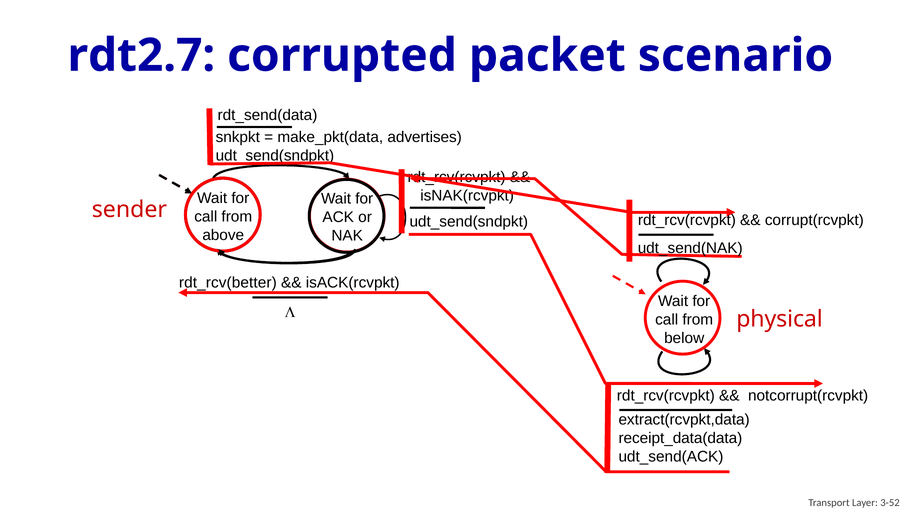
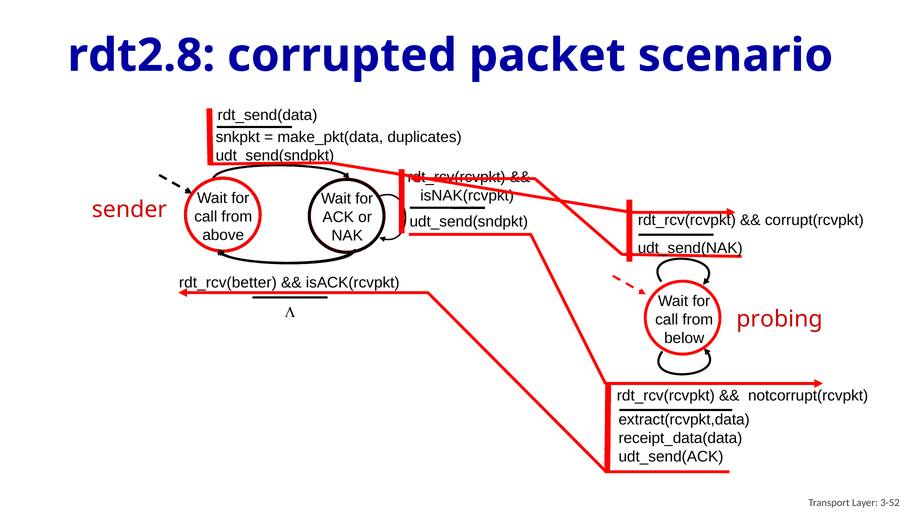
rdt2.7: rdt2.7 -> rdt2.8 (141, 56)
advertises: advertises -> duplicates (425, 137)
physical: physical -> probing (779, 319)
